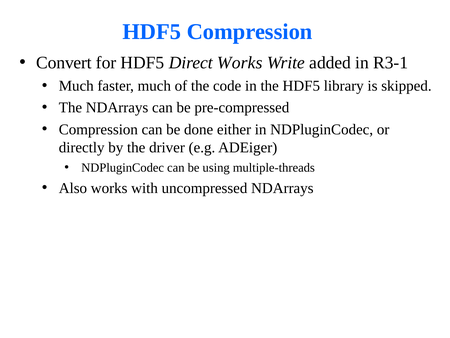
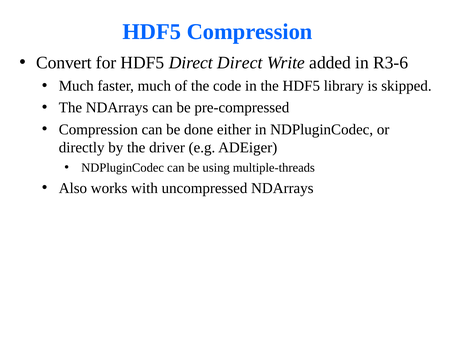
Direct Works: Works -> Direct (240, 63)
R3-1: R3-1 -> R3-6 (391, 63)
